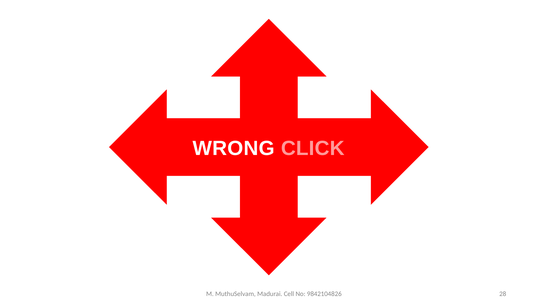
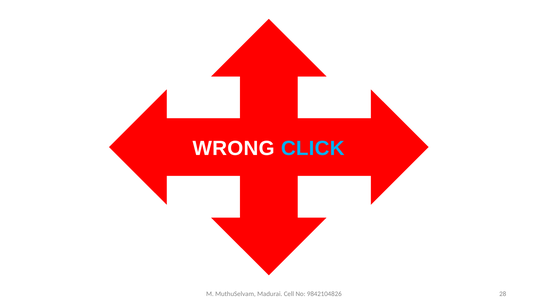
CLICK colour: pink -> light blue (313, 149)
